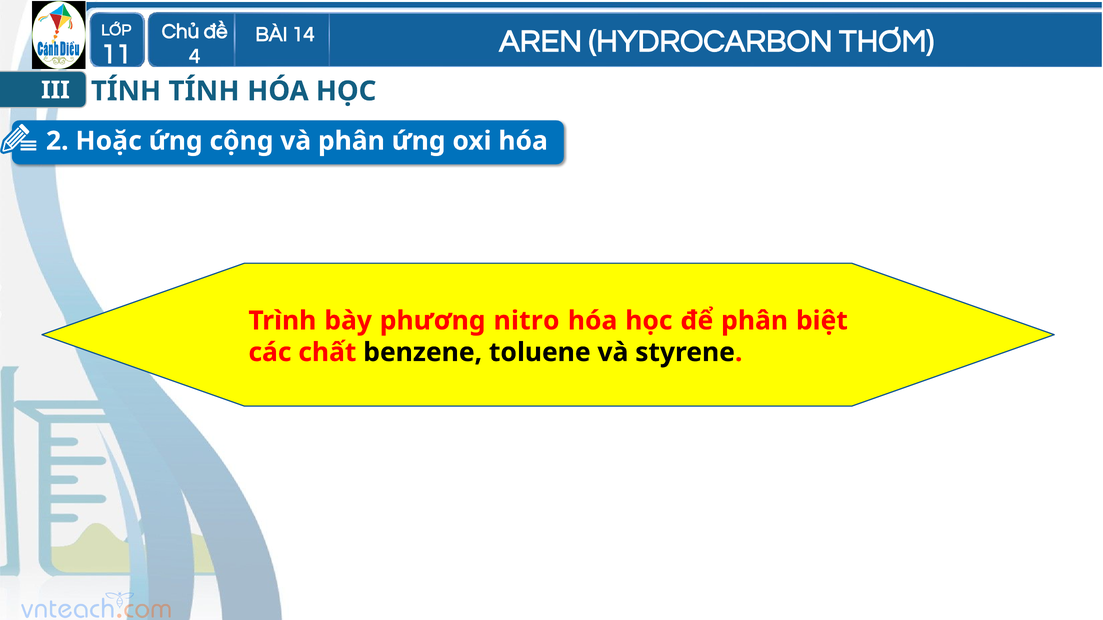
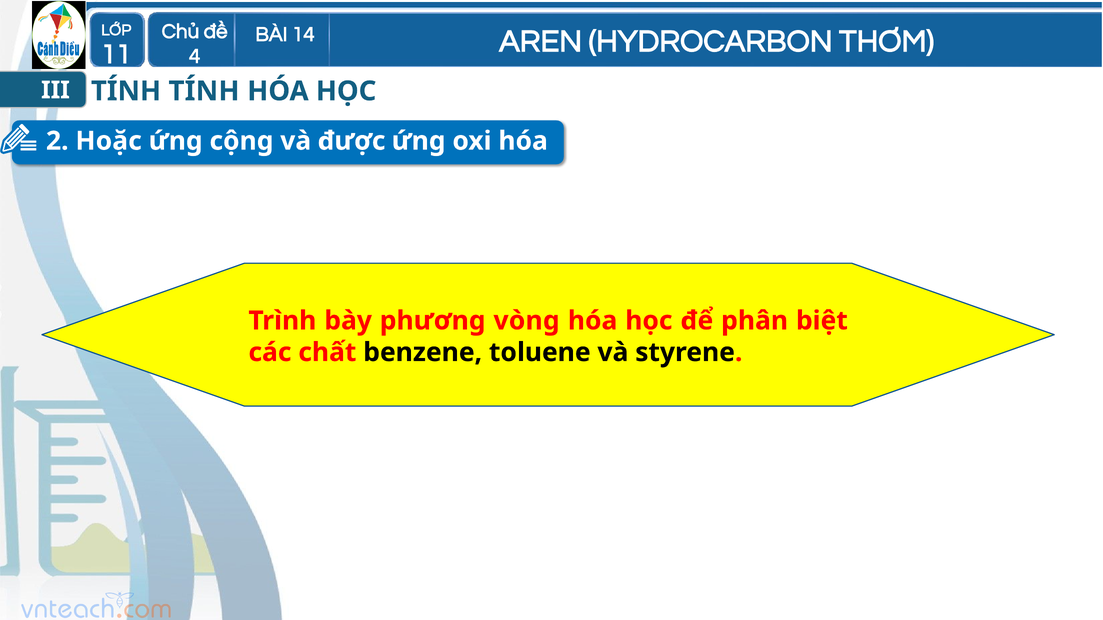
và phân: phân -> được (352, 141)
nitro: nitro -> vòng (527, 321)
